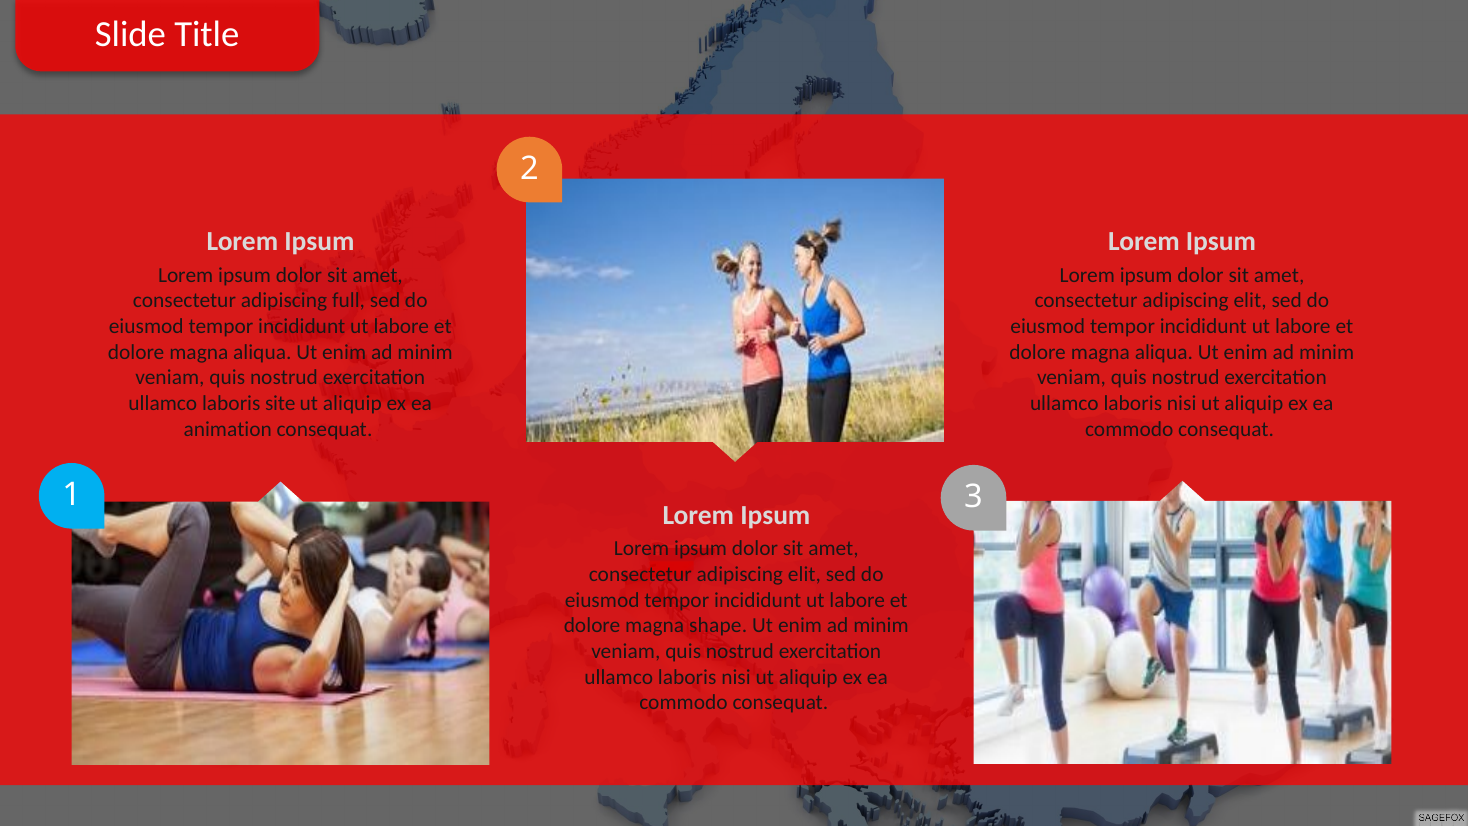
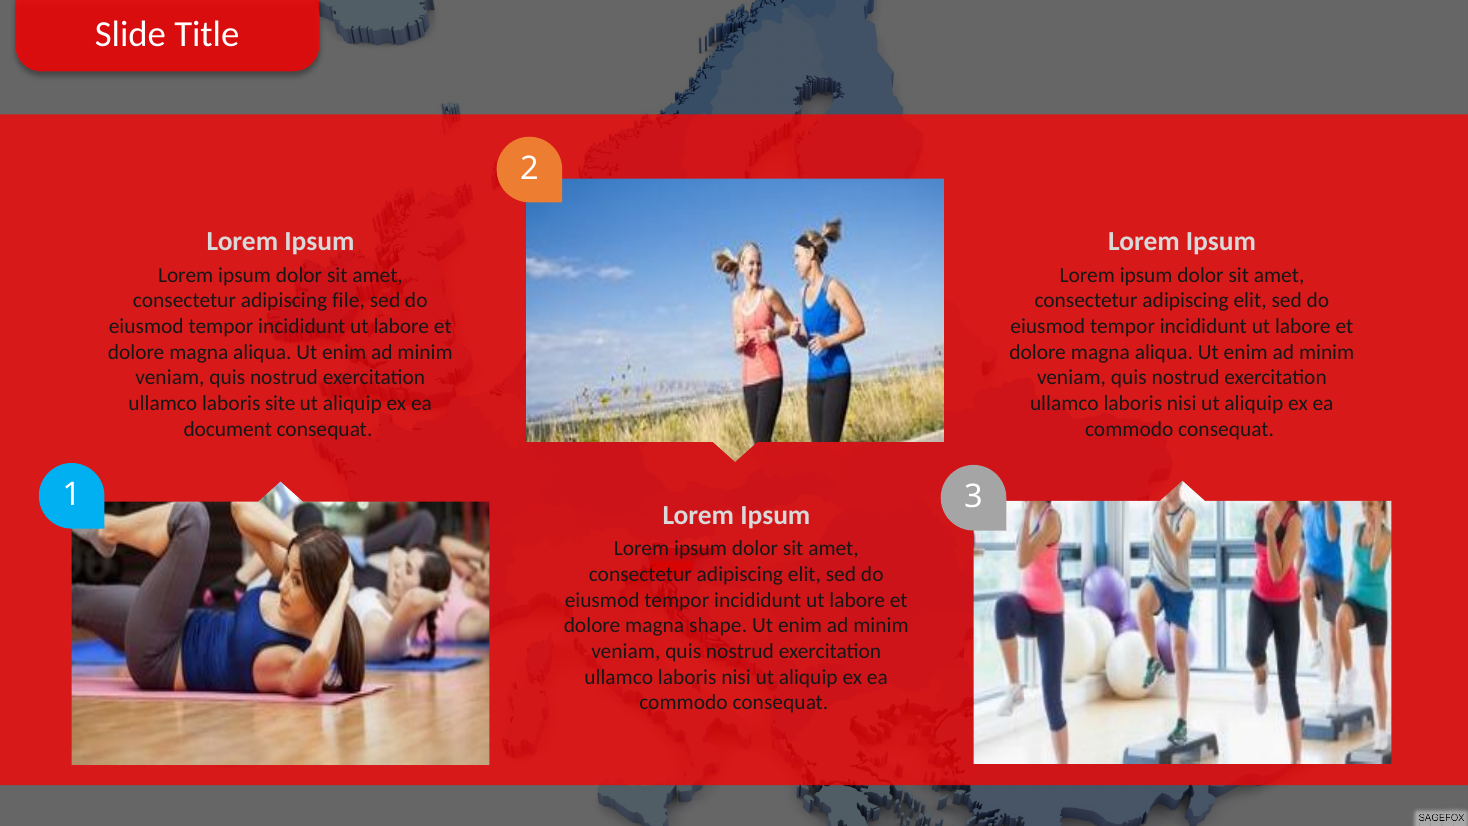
full: full -> file (348, 301)
animation: animation -> document (228, 429)
